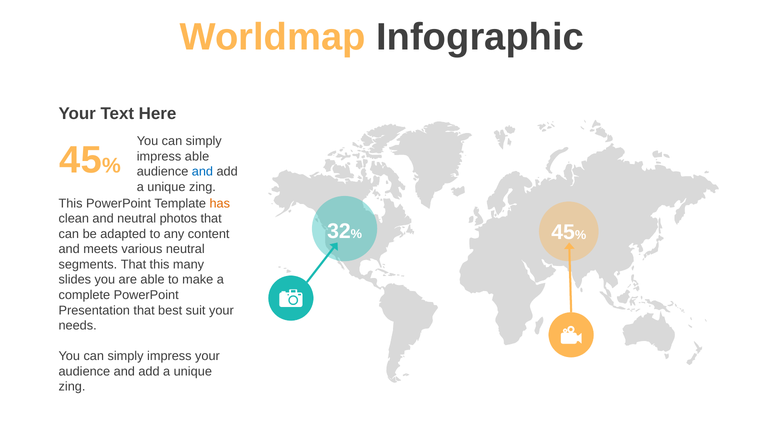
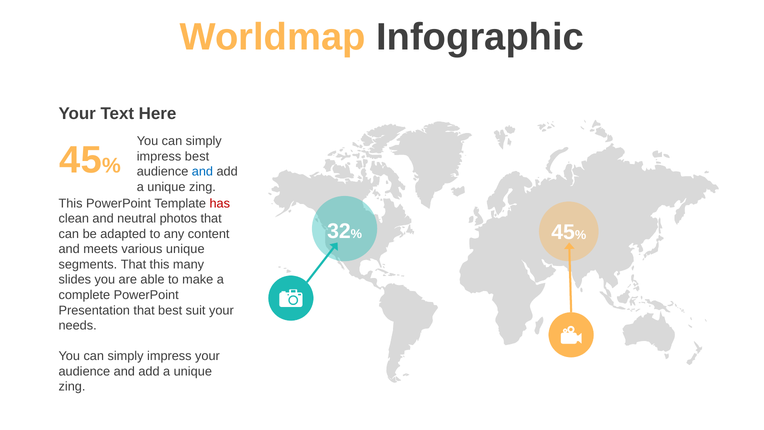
impress able: able -> best (197, 156)
has colour: orange -> red (220, 203)
various neutral: neutral -> unique (185, 249)
